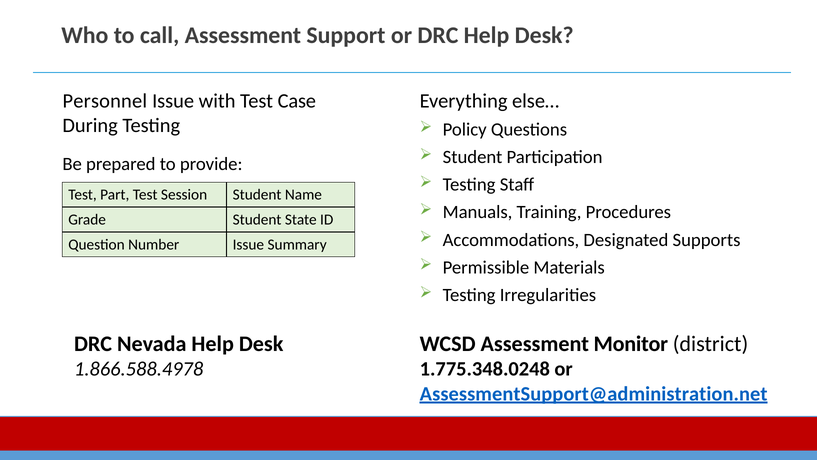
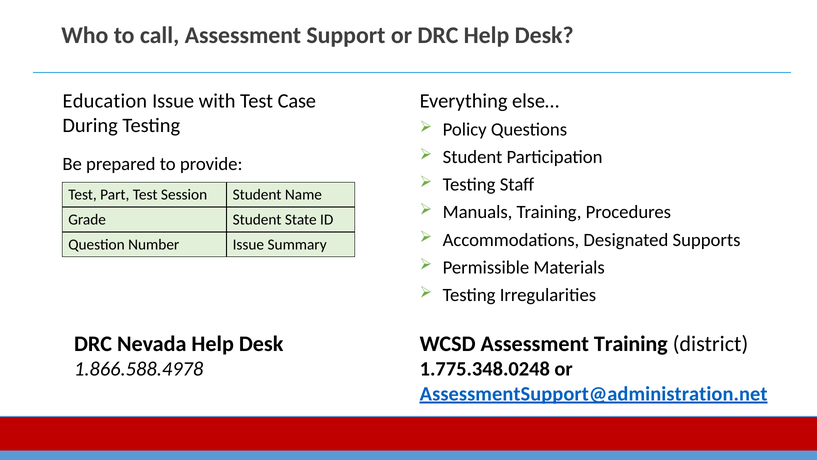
Personnel: Personnel -> Education (105, 101)
Assessment Monitor: Monitor -> Training (631, 343)
